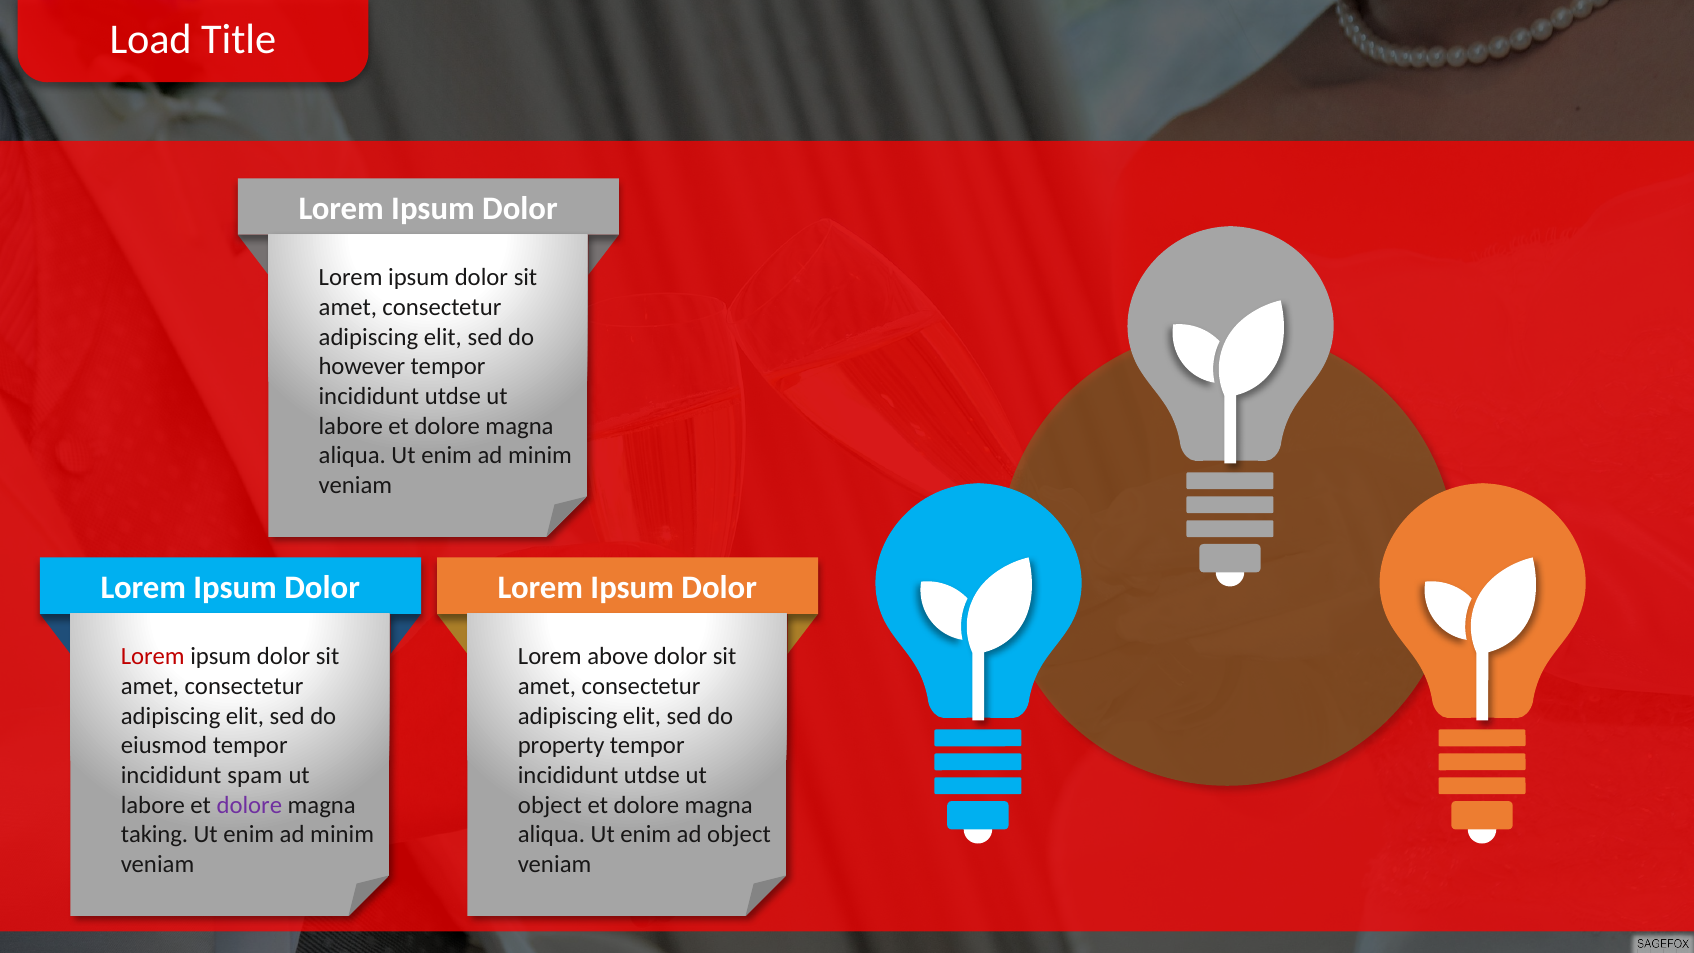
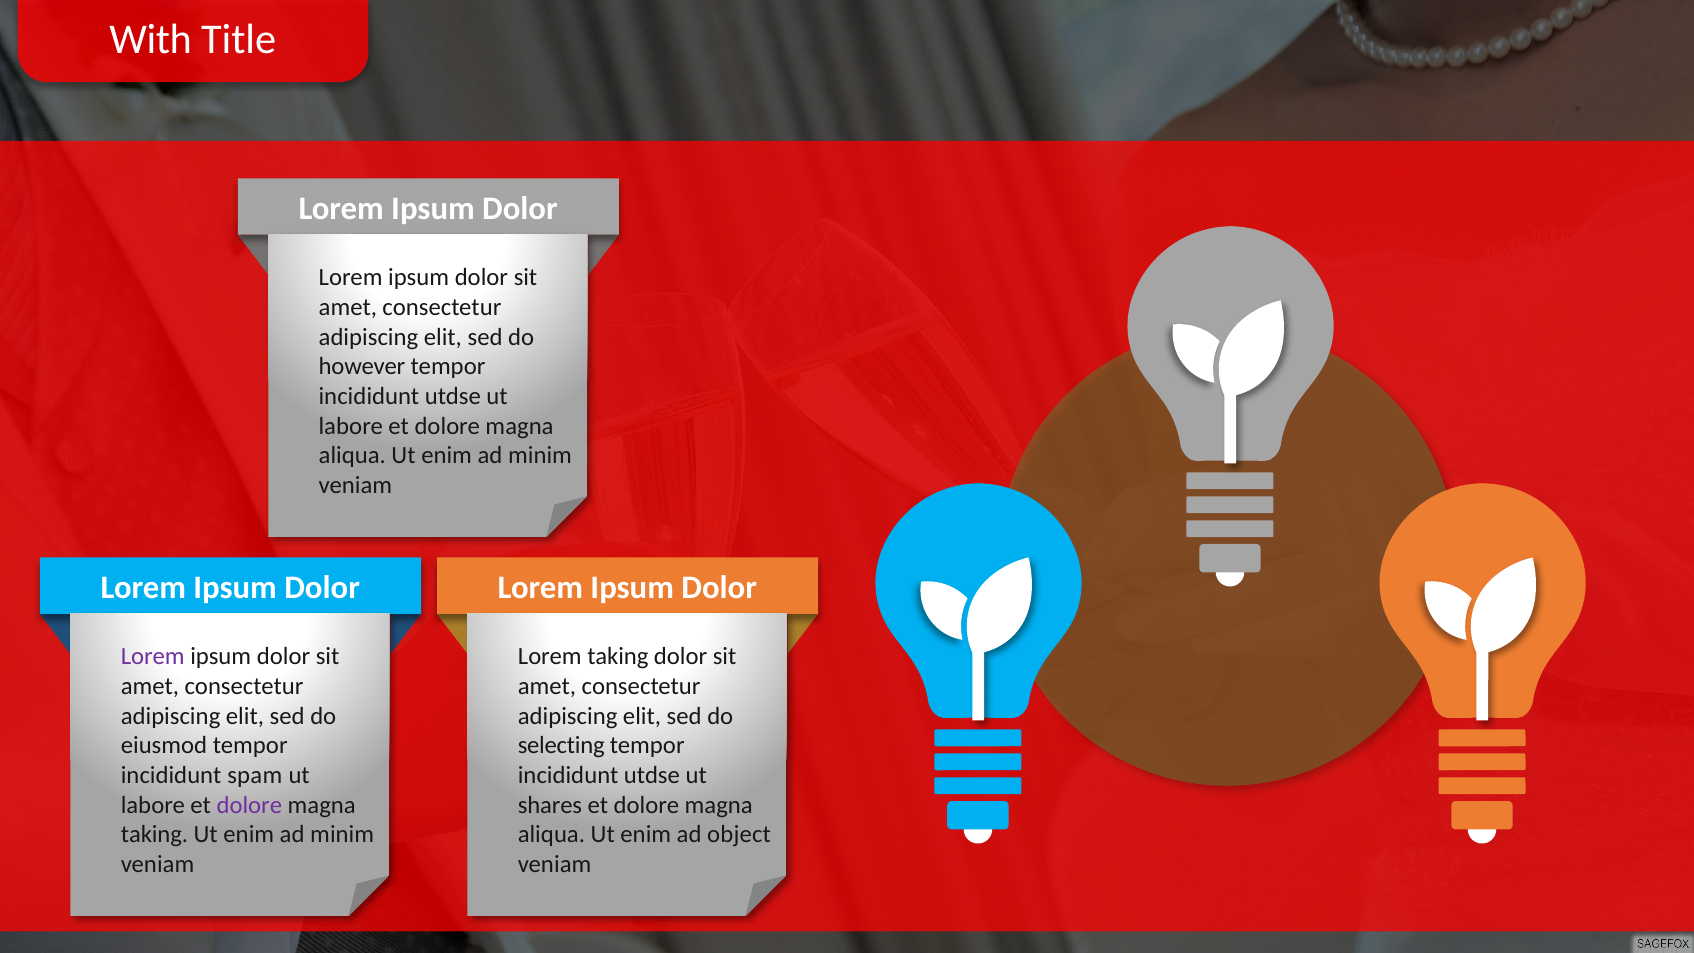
Load: Load -> With (151, 40)
Lorem colour: red -> purple (153, 657)
Lorem above: above -> taking (618, 657)
property: property -> selecting (561, 746)
object: object -> shares (550, 805)
